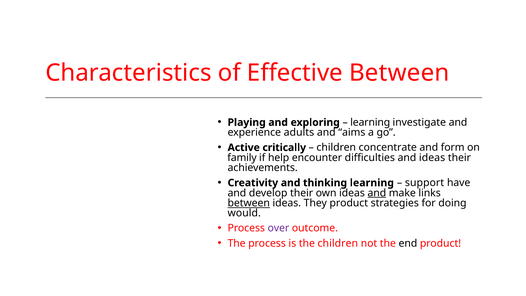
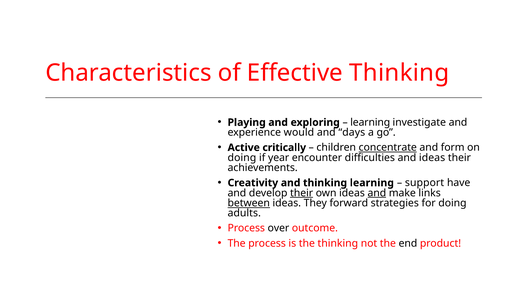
Effective Between: Between -> Thinking (399, 73)
adults: adults -> would (299, 132)
aims: aims -> days (352, 132)
concentrate underline: none -> present (388, 147)
family: family -> doing (242, 158)
help: help -> year (279, 158)
their underline: none -> present (302, 193)
They product: product -> forward (349, 203)
would: would -> adults (244, 213)
over colour: purple -> black (278, 228)
the children: children -> thinking (338, 243)
